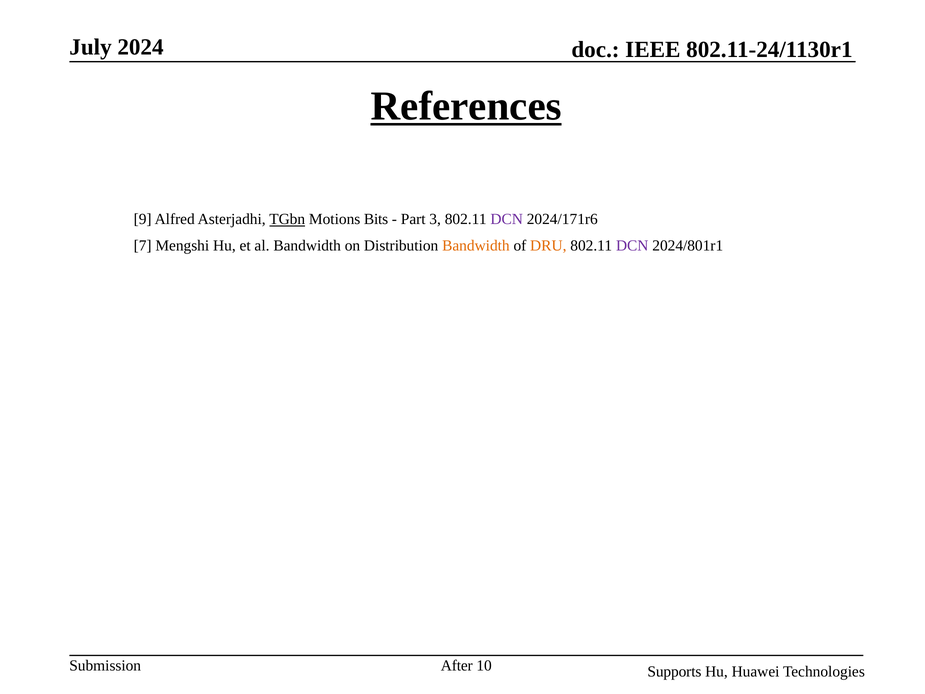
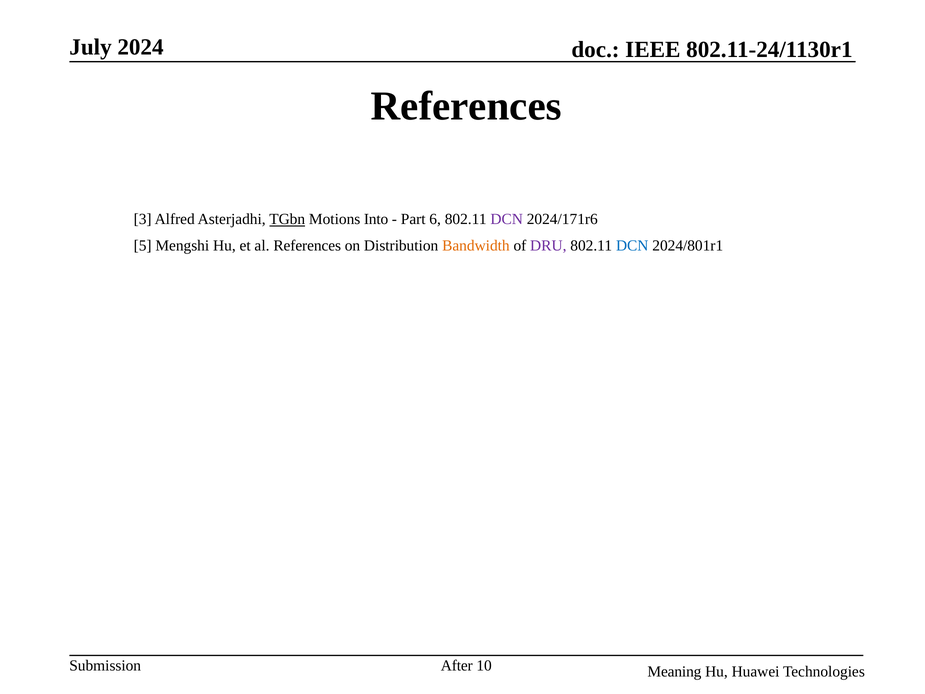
References underline: present -> none (466, 106)
9: 9 -> 3 (143, 219)
Bits: Bits -> Into (376, 219)
3: 3 -> 6 (435, 219)
7: 7 -> 5 (143, 245)
al Bandwidth: Bandwidth -> References (307, 245)
DRU colour: orange -> purple (548, 245)
DCN colour: purple -> blue (632, 245)
Supports: Supports -> Meaning (674, 671)
